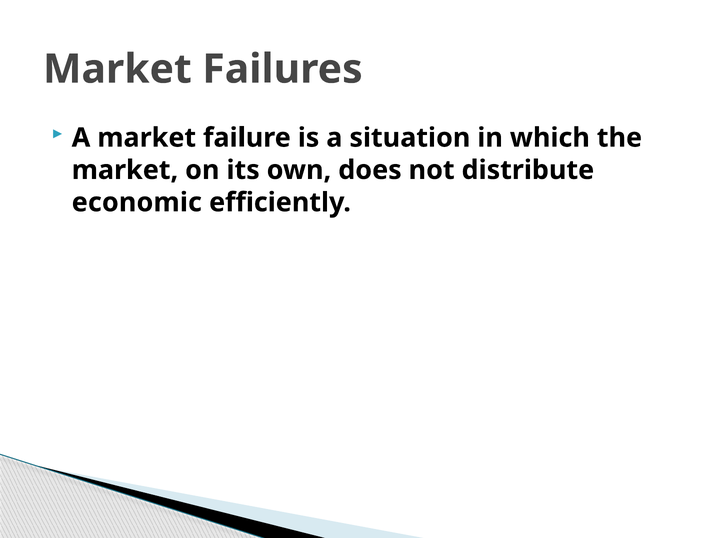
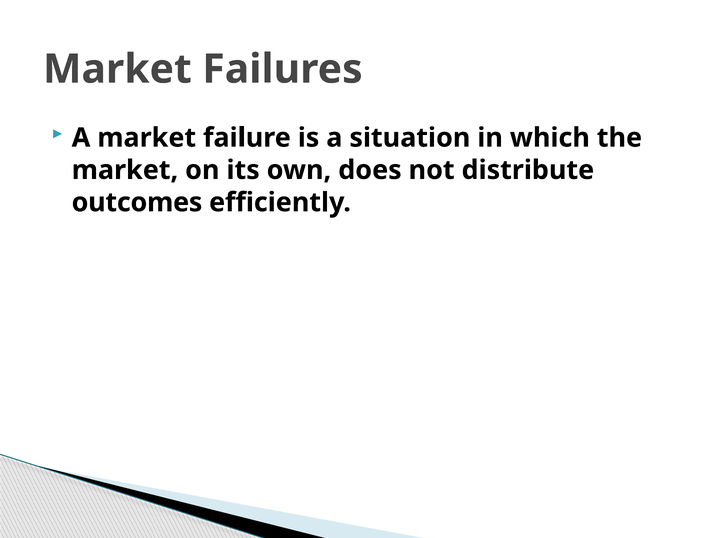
economic: economic -> outcomes (137, 203)
